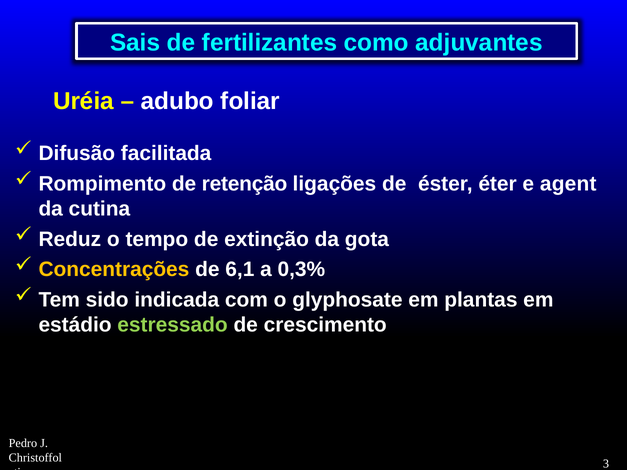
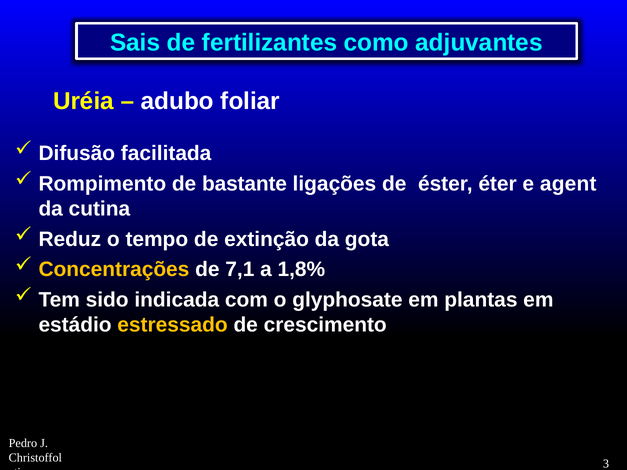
retenção: retenção -> bastante (245, 184)
6,1: 6,1 -> 7,1 (240, 270)
0,3%: 0,3% -> 1,8% (301, 270)
estressado colour: light green -> yellow (173, 325)
